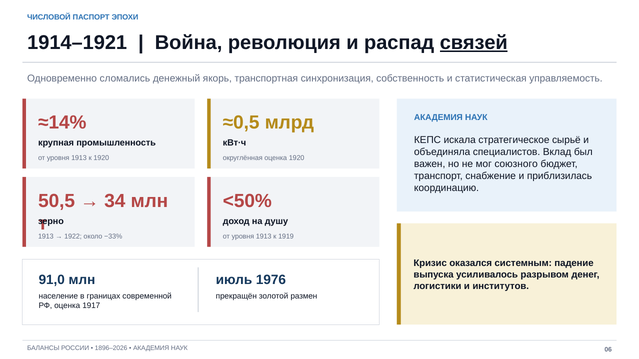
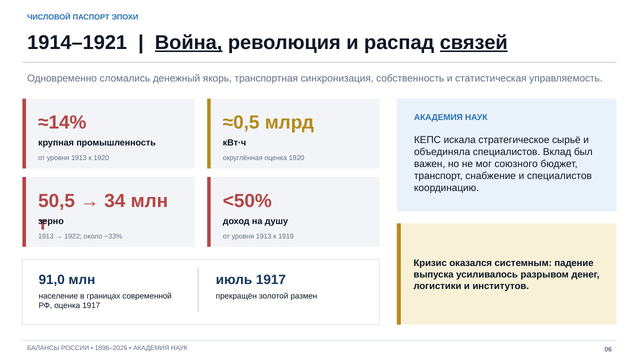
Война underline: none -> present (189, 43)
и приблизилась: приблизилась -> специалистов (559, 176)
июль 1976: 1976 -> 1917 (271, 280)
